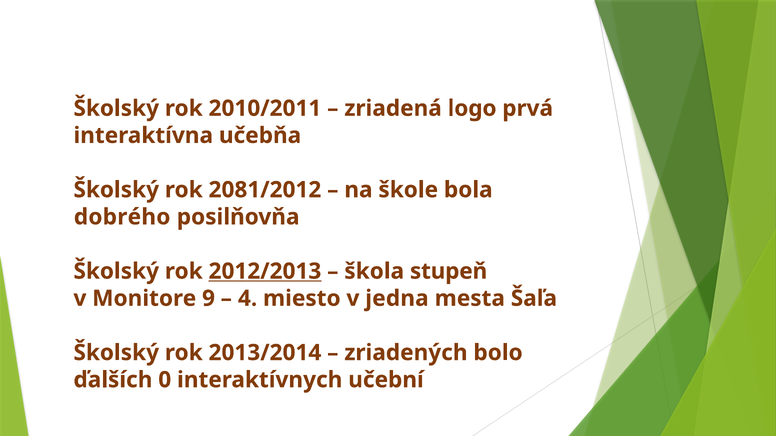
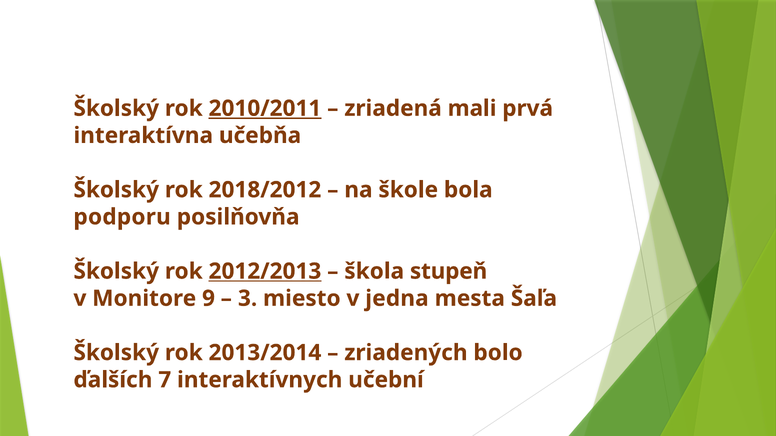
2010/2011 underline: none -> present (265, 108)
logo: logo -> mali (472, 108)
2081/2012: 2081/2012 -> 2018/2012 (265, 190)
dobrého: dobrého -> podporu (122, 217)
4: 4 -> 3 (248, 299)
0: 0 -> 7 (165, 380)
